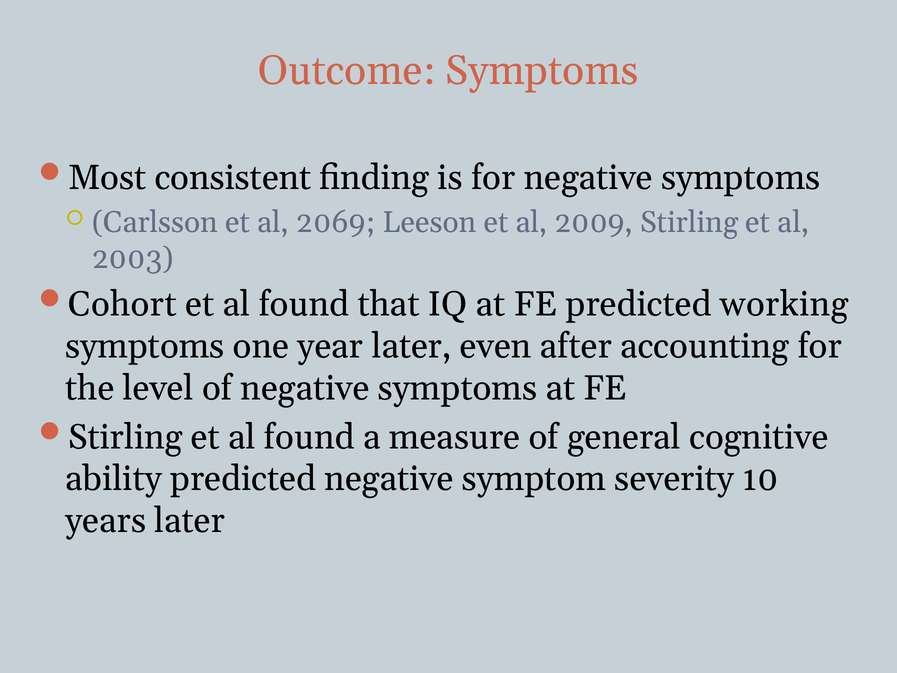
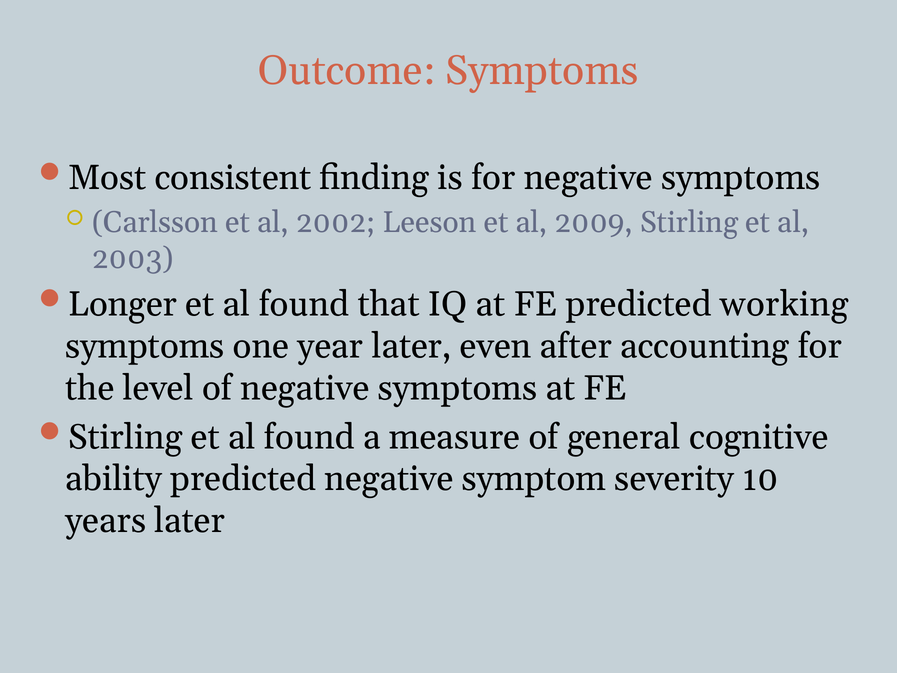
2069: 2069 -> 2002 (336, 222)
Cohort: Cohort -> Longer (123, 304)
